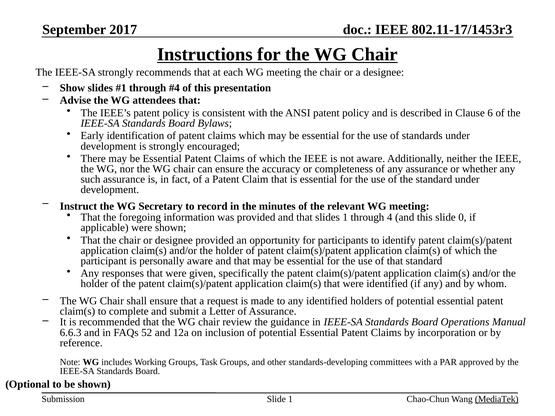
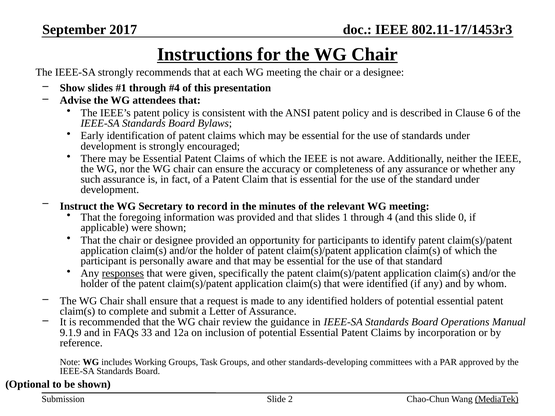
responses underline: none -> present (123, 274)
6.6.3: 6.6.3 -> 9.1.9 (71, 333)
52: 52 -> 33 (147, 333)
Slide 1: 1 -> 2 (290, 399)
